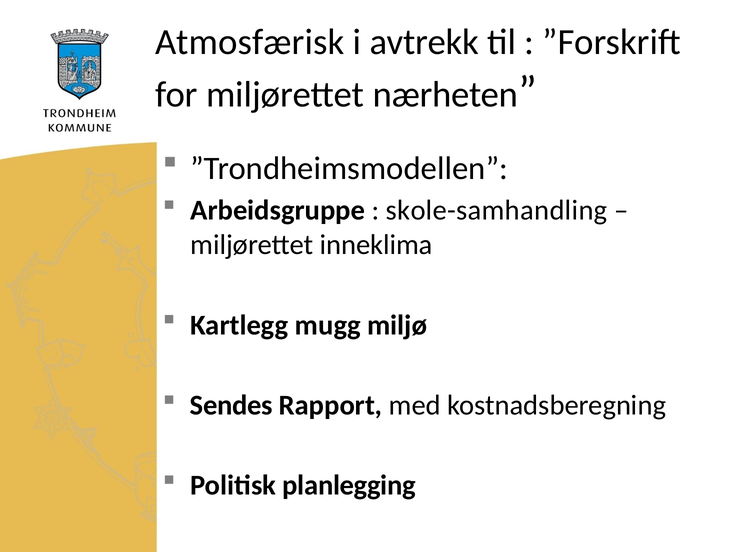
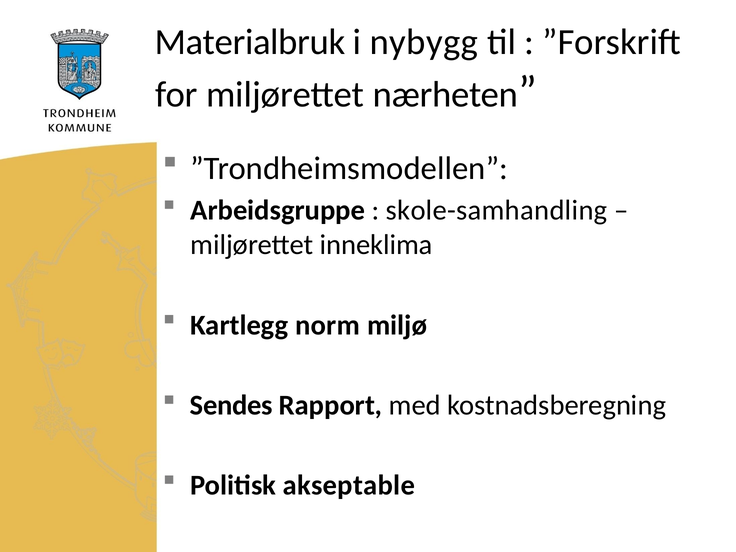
Atmosfærisk: Atmosfærisk -> Materialbruk (250, 42)
avtrekk: avtrekk -> nybygg (424, 42)
mugg: mugg -> norm (328, 325)
planlegging: planlegging -> akseptable (349, 486)
